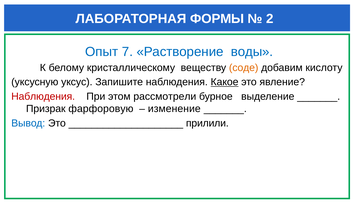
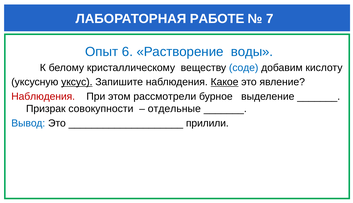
ФОРМЫ: ФОРМЫ -> РАБОТЕ (217, 19)
2: 2 -> 7 (270, 19)
7: 7 -> 6 (127, 52)
соде colour: orange -> blue (244, 68)
уксус underline: none -> present (77, 82)
фарфоровую: фарфоровую -> совокупности (101, 109)
изменение: изменение -> отдельные (174, 109)
